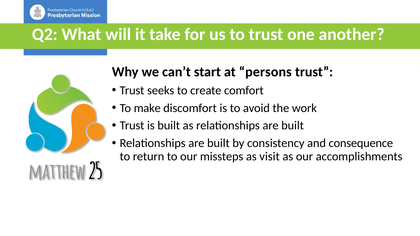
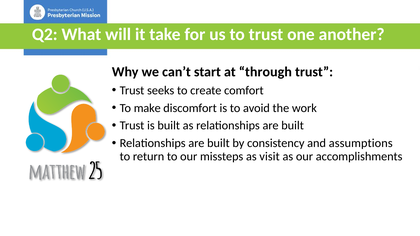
persons: persons -> through (265, 72)
consequence: consequence -> assumptions (361, 143)
